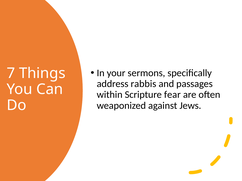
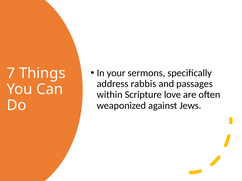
fear: fear -> love (172, 95)
